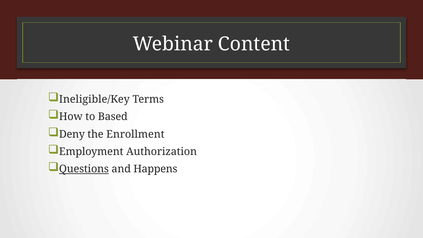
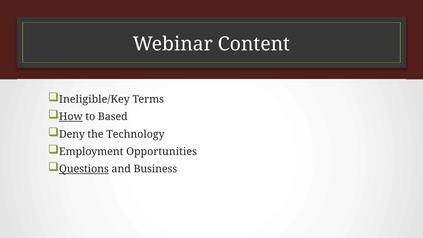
How underline: none -> present (71, 117)
Enrollment: Enrollment -> Technology (135, 134)
Authorization: Authorization -> Opportunities (162, 152)
Happens: Happens -> Business (155, 169)
